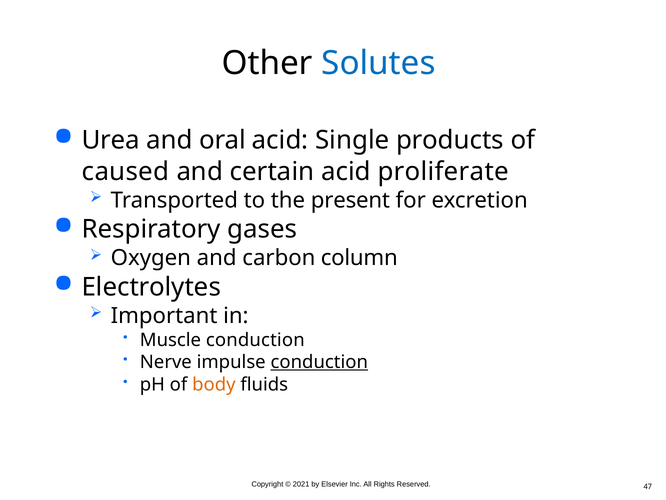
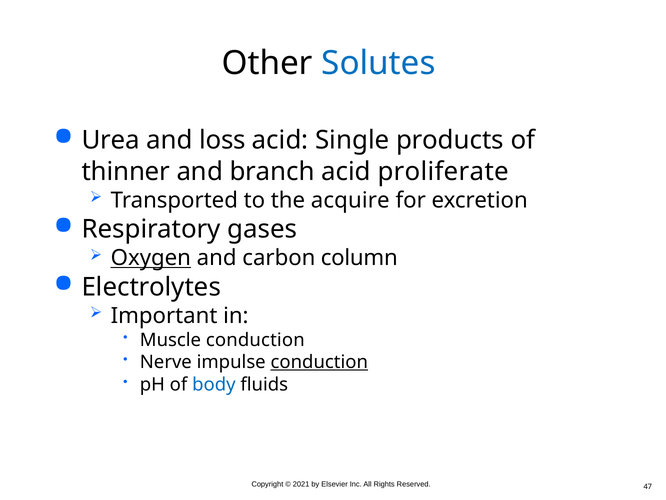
oral: oral -> loss (223, 140)
caused: caused -> thinner (126, 171)
certain: certain -> branch (272, 171)
present: present -> acquire (350, 200)
Oxygen underline: none -> present (151, 258)
body colour: orange -> blue (214, 384)
